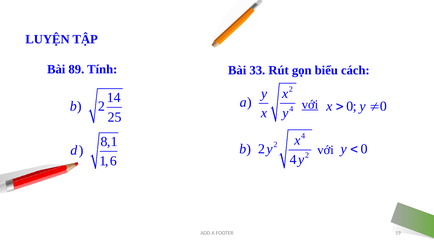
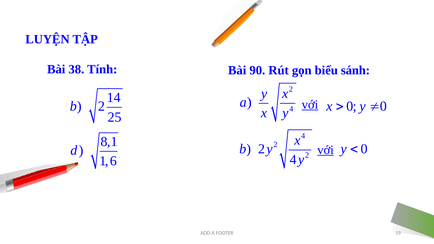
89: 89 -> 38 (76, 69)
33: 33 -> 90 (257, 70)
cách: cách -> sánh (355, 70)
với underline: none -> present (326, 150)
